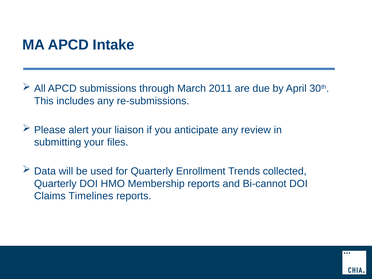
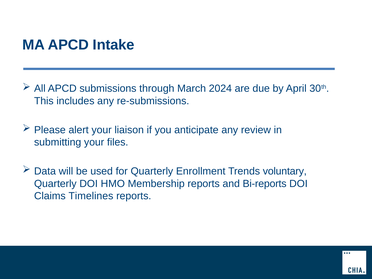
2011: 2011 -> 2024 (220, 89)
collected: collected -> voluntary (285, 171)
Bi-cannot: Bi-cannot -> Bi-reports (265, 184)
